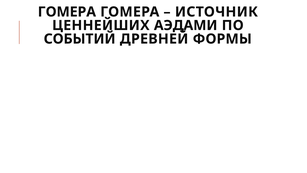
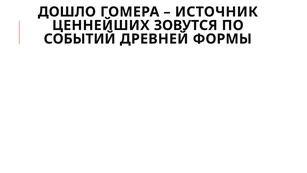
ГОМЕРА: ГОМЕРА -> ДОШЛО (67, 12)
АЭДАМИ: АЭДАМИ -> ЗОВУТСЯ (186, 25)
